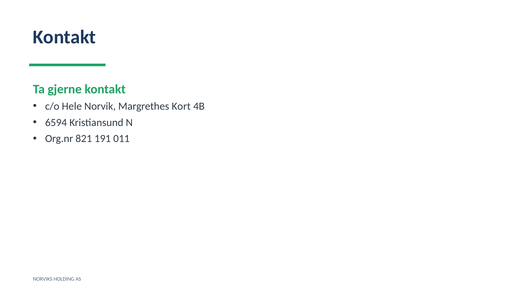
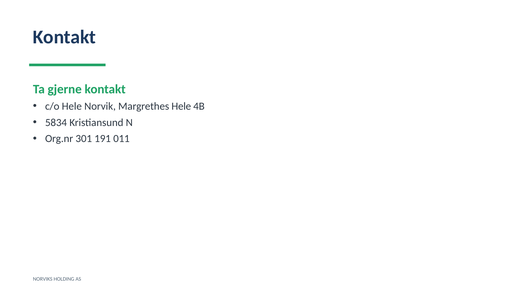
Margrethes Kort: Kort -> Hele (181, 107)
6594: 6594 -> 5834 (56, 123)
821: 821 -> 301 (84, 139)
